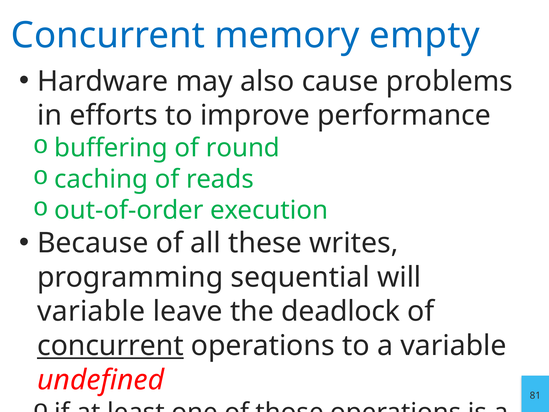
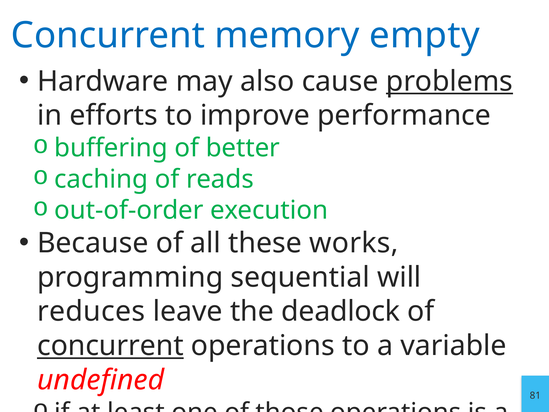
problems underline: none -> present (449, 81)
round: round -> better (243, 148)
writes: writes -> works (354, 243)
variable: variable -> reduces (91, 311)
